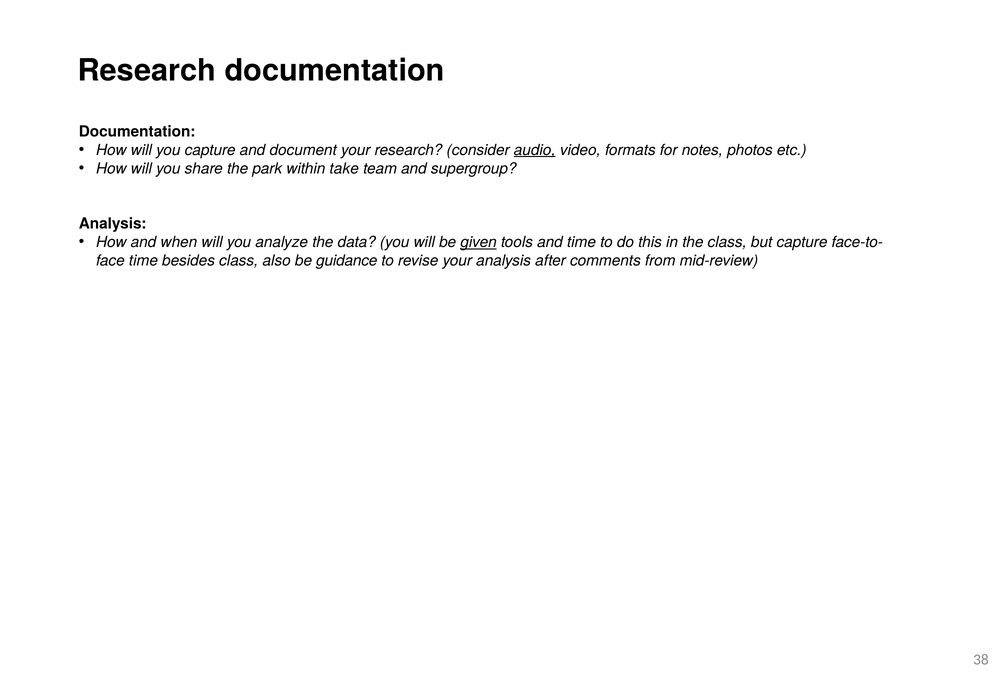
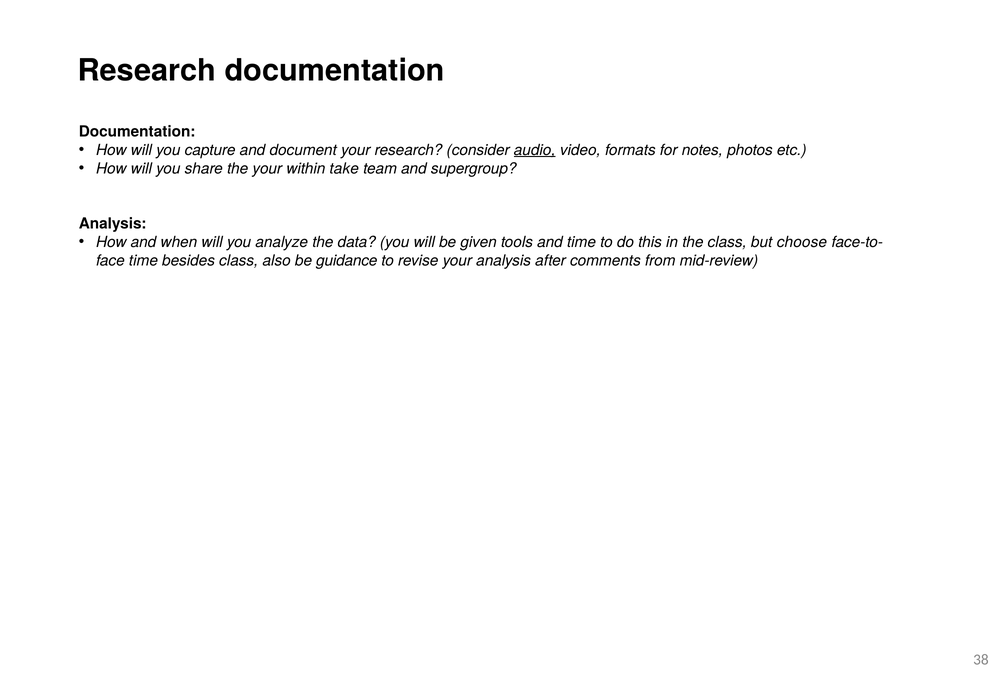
the park: park -> your (267, 168)
given underline: present -> none (479, 242)
but capture: capture -> choose (802, 242)
